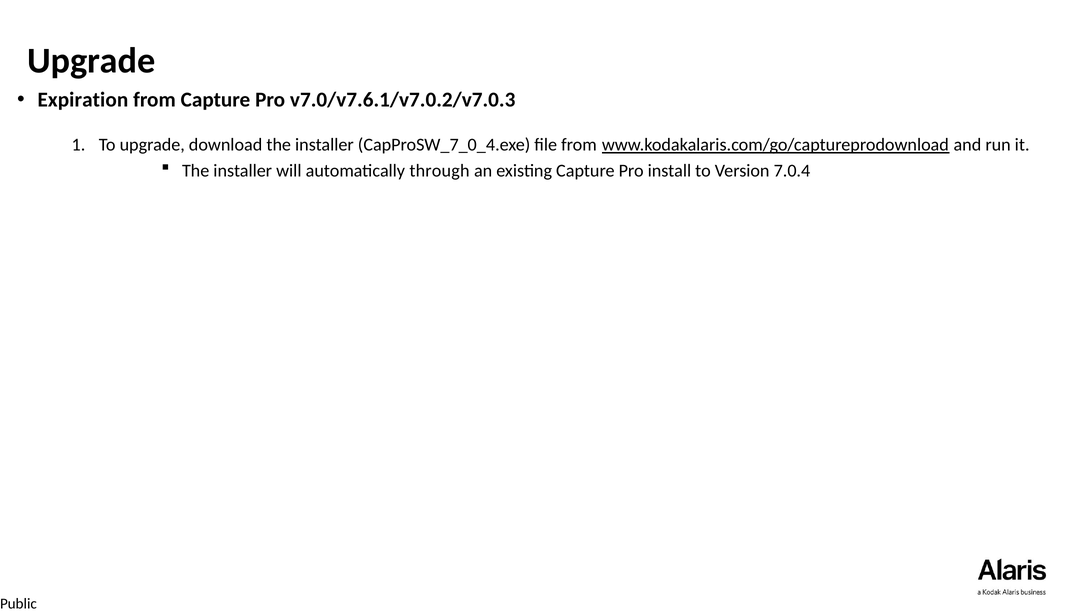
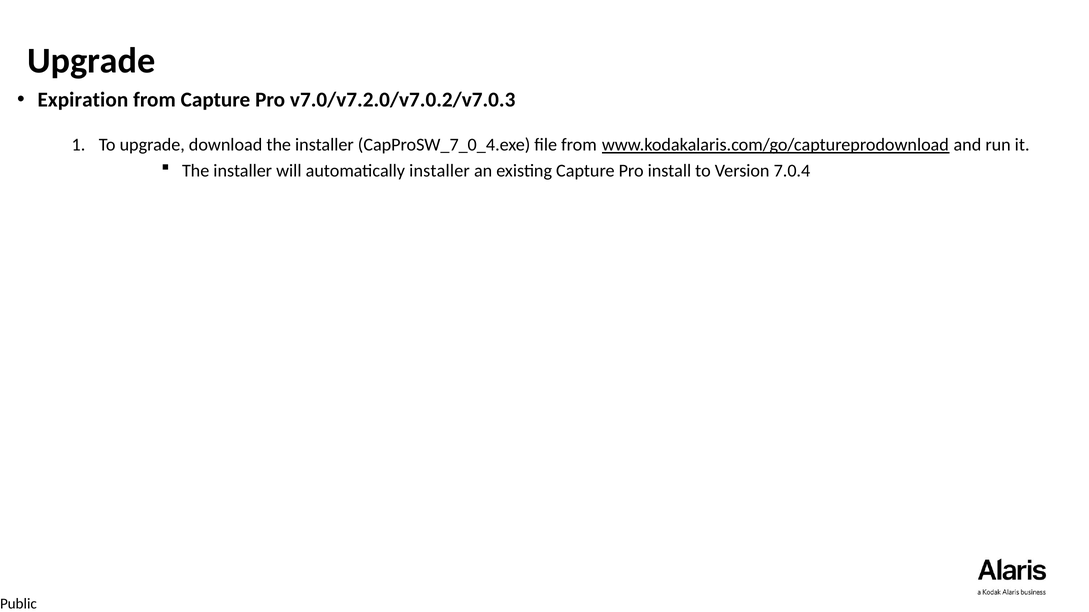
v7.0/v7.6.1/v7.0.2/v7.0.3: v7.0/v7.6.1/v7.0.2/v7.0.3 -> v7.0/v7.2.0/v7.0.2/v7.0.3 (403, 100)
automatically through: through -> installer (439, 171)
